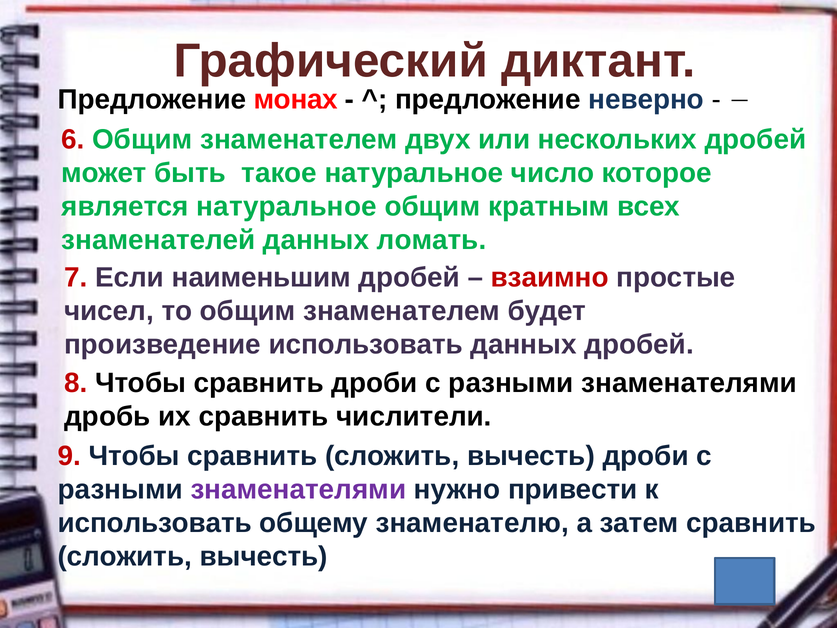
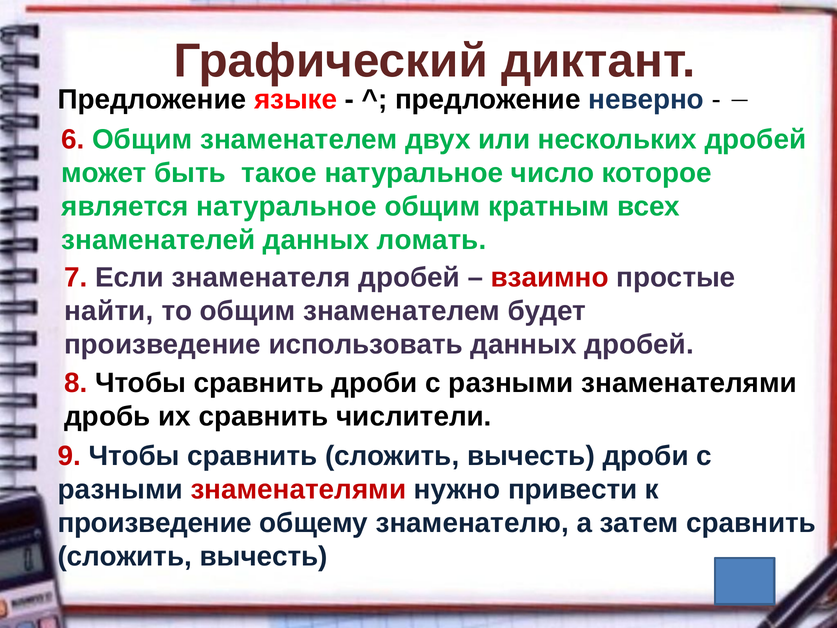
монах: монах -> языке (296, 99)
наименьшим: наименьшим -> знаменателя (261, 277)
чисел: чисел -> найти (109, 311)
знаменателями colour: purple -> red (298, 490)
использовать: использовать -> произведение (155, 523)
